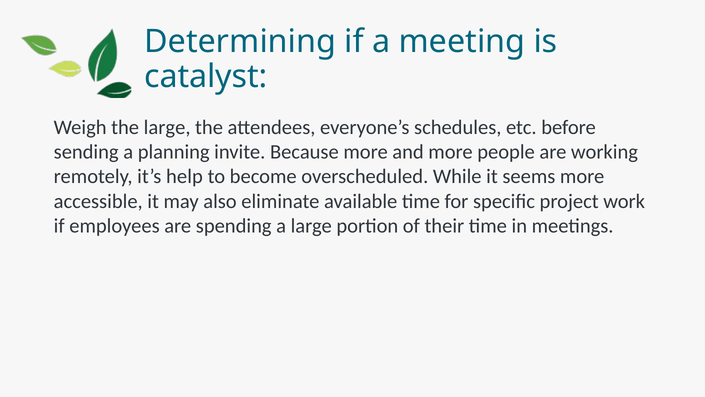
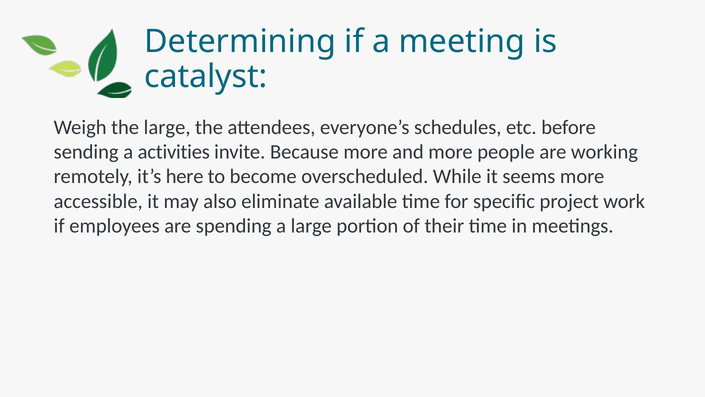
planning: planning -> activities (174, 152)
help: help -> here (185, 176)
